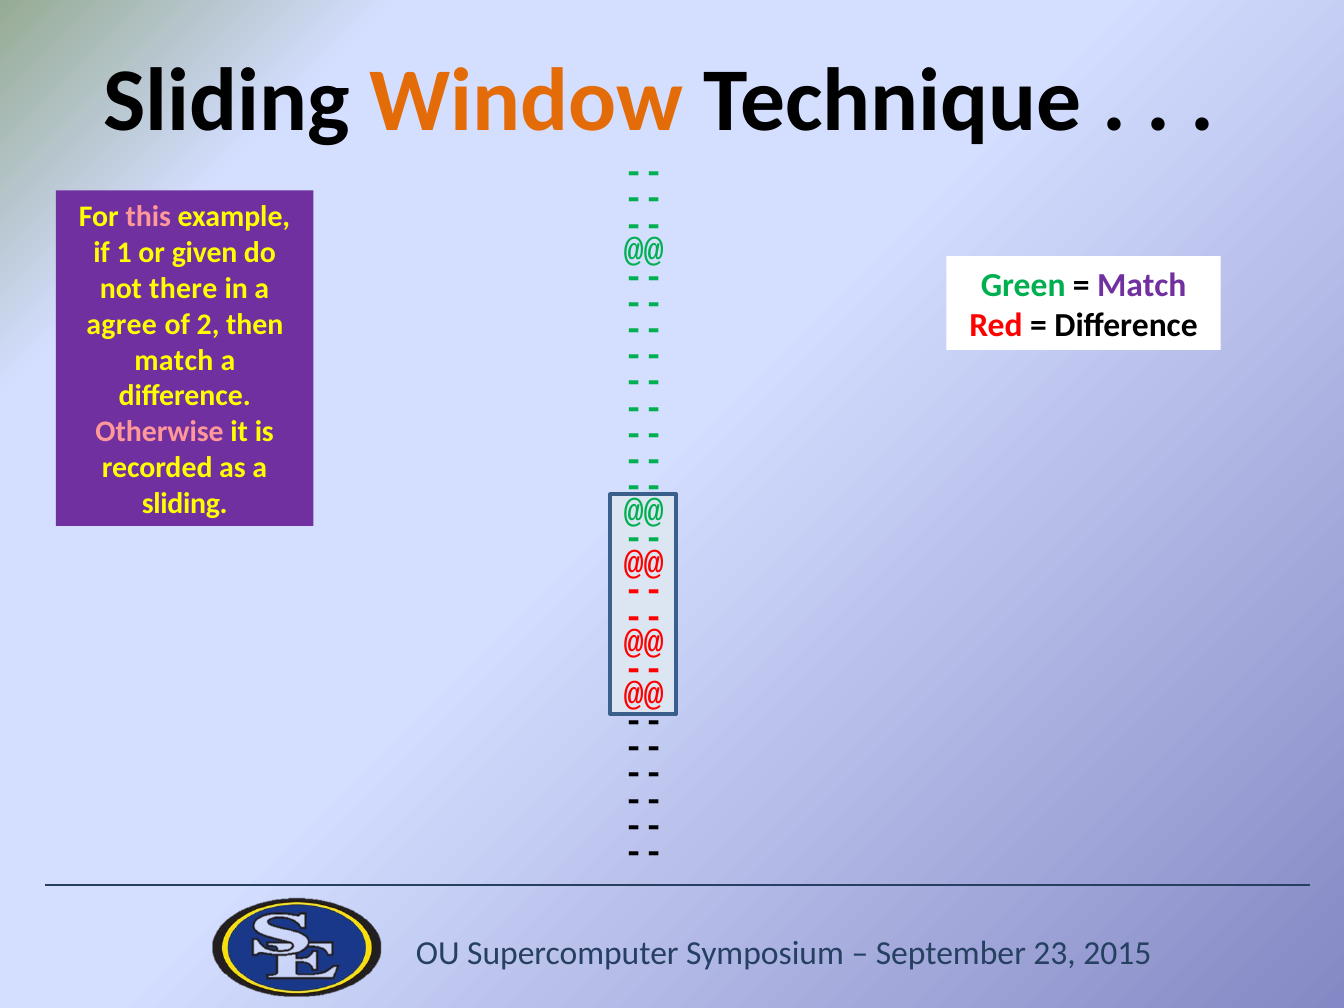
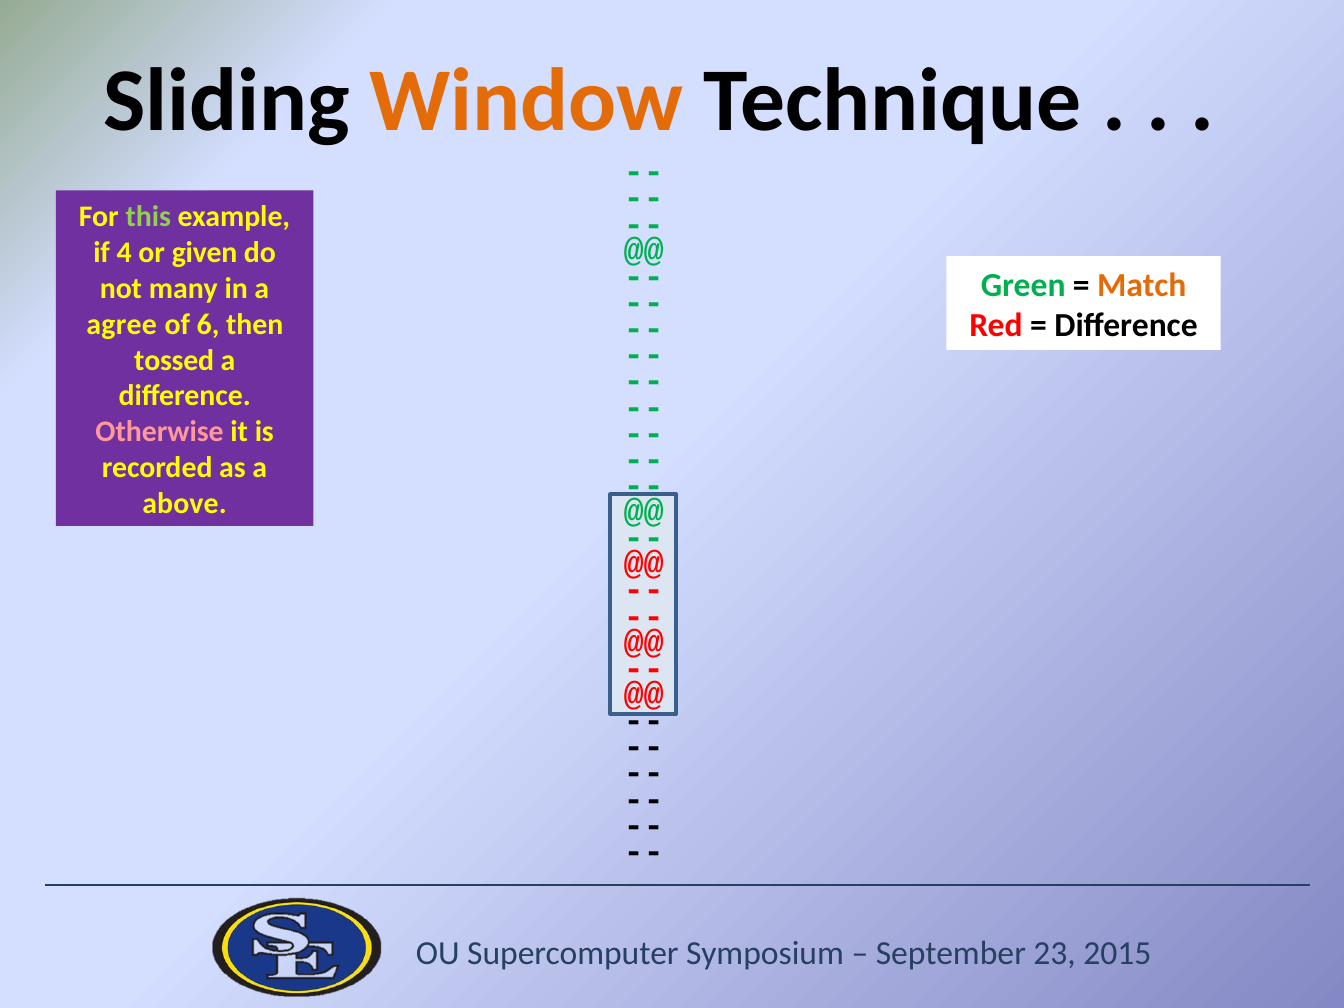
this colour: pink -> light green (148, 217)
1: 1 -> 4 (124, 253)
Match colour: purple -> orange (1142, 285)
there: there -> many (183, 289)
2: 2 -> 6 (208, 324)
match: match -> tossed (174, 360)
sliding: sliding -> above (185, 504)
